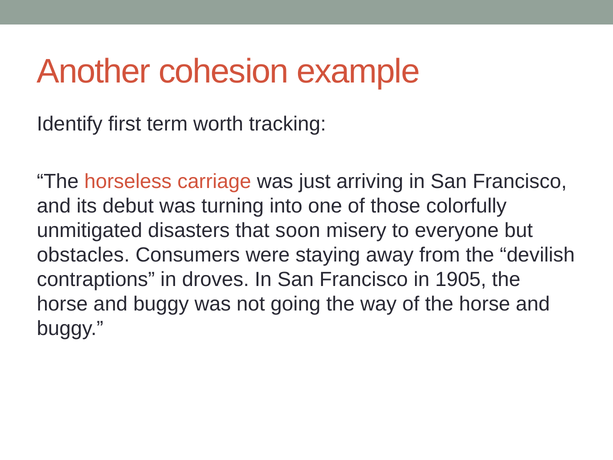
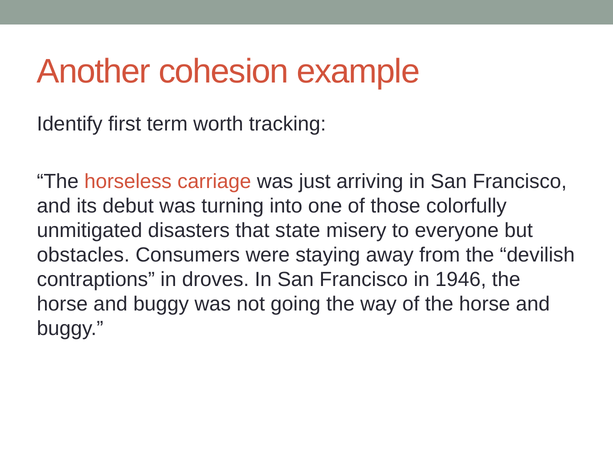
soon: soon -> state (298, 230)
1905: 1905 -> 1946 (461, 279)
